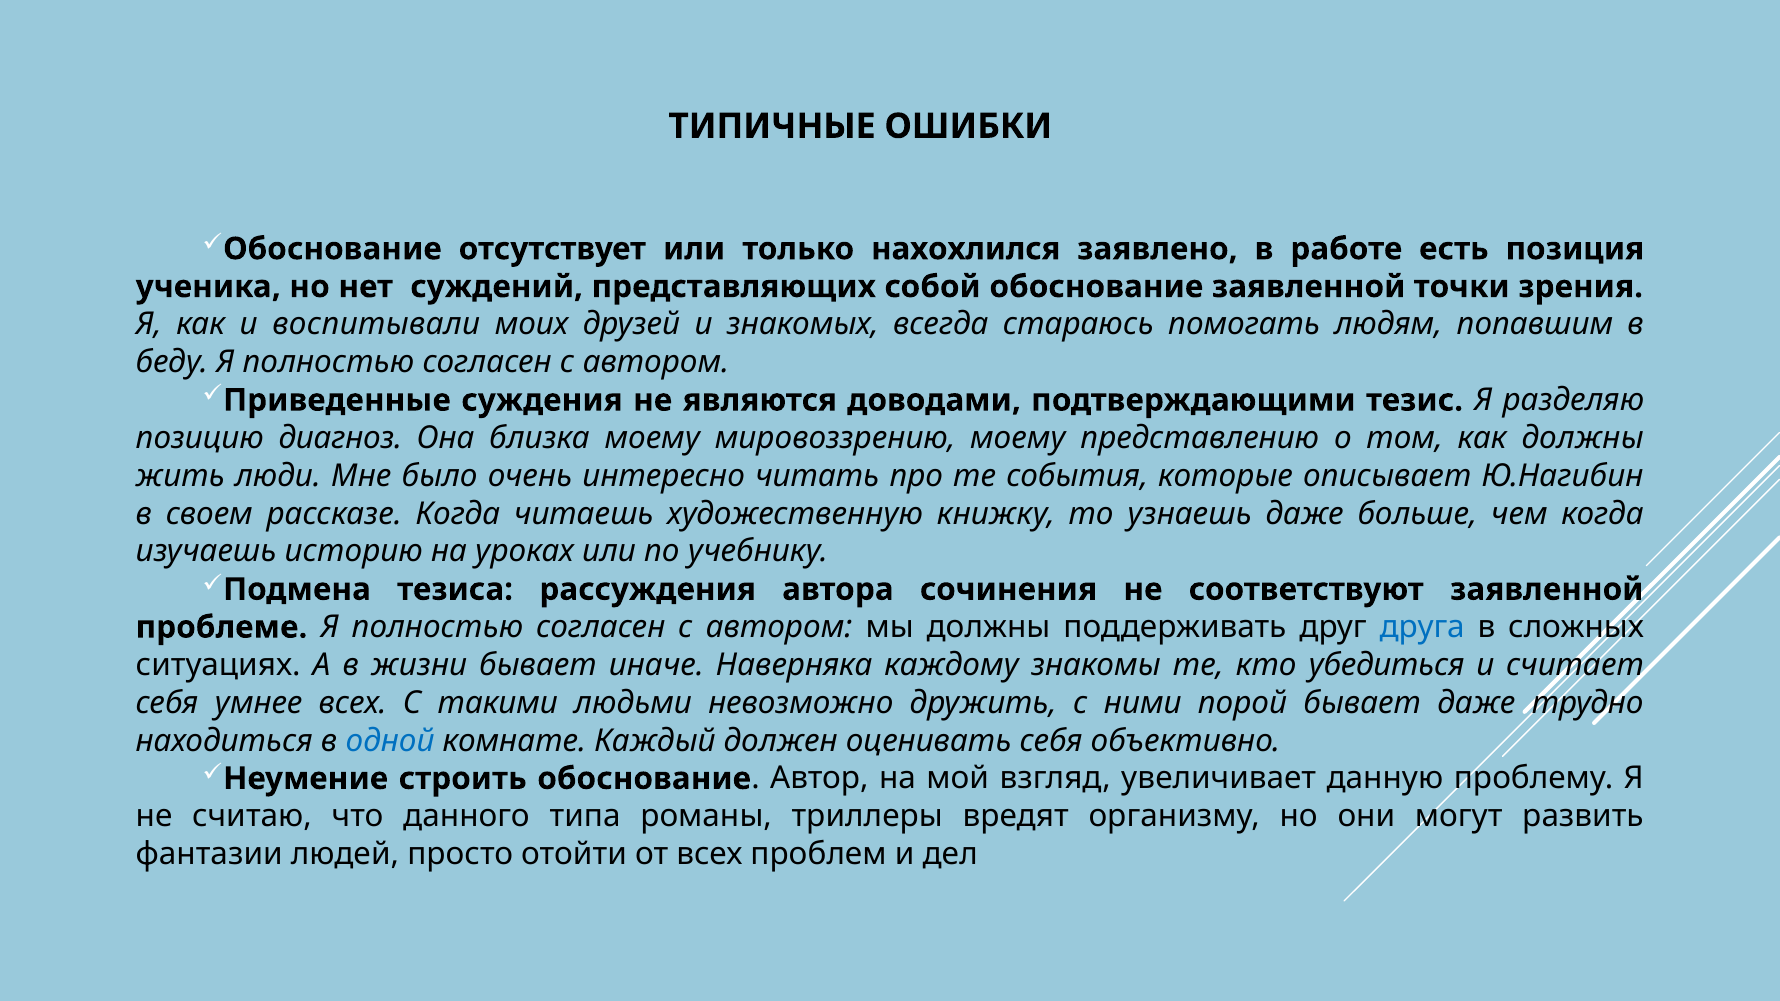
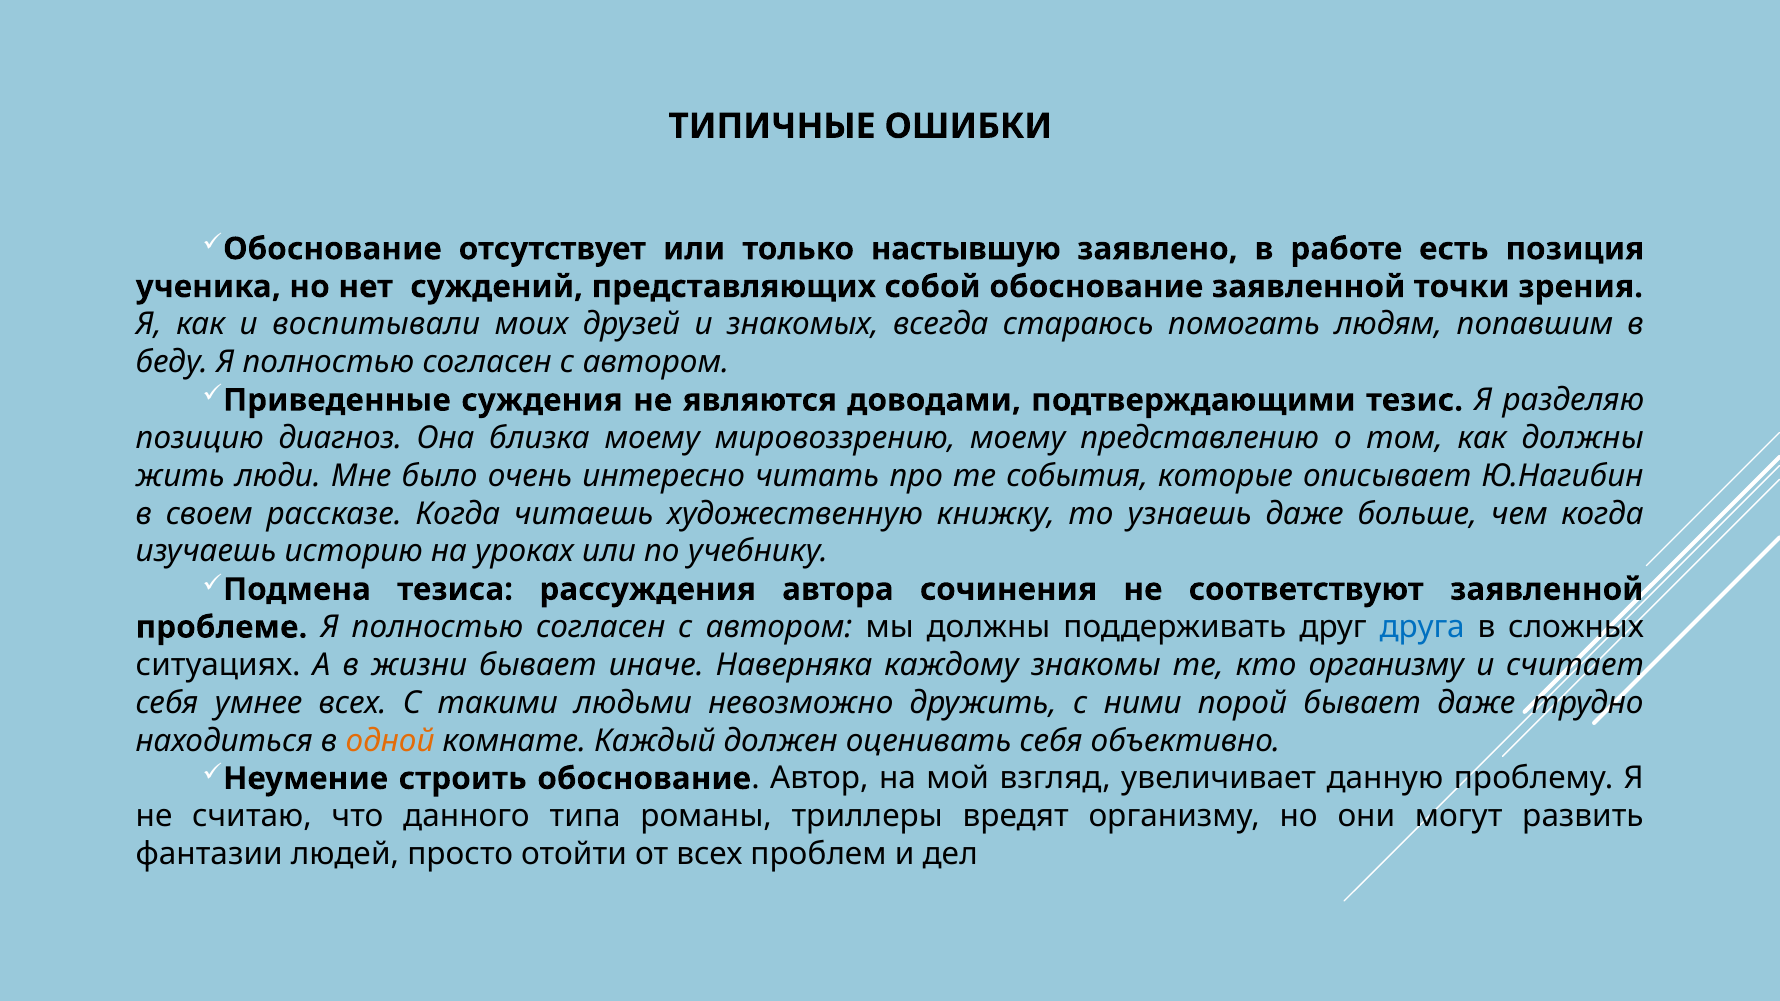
нахохлился: нахохлился -> настывшую (966, 249)
кто убедиться: убедиться -> организму (1386, 665)
одной colour: blue -> orange (390, 741)
